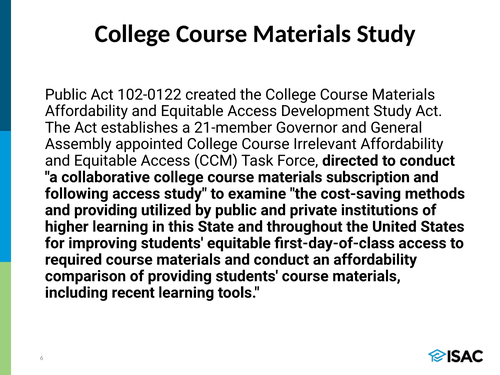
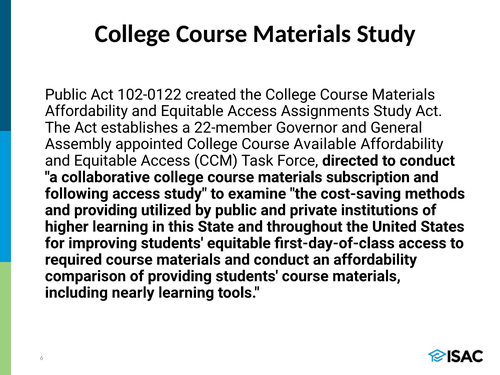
Development: Development -> Assignments (325, 111)
21-member: 21-member -> 22-member (233, 128)
Irrelevant: Irrelevant -> Available (325, 144)
recent: recent -> nearly (133, 293)
